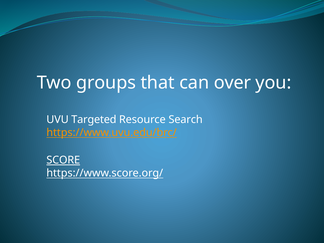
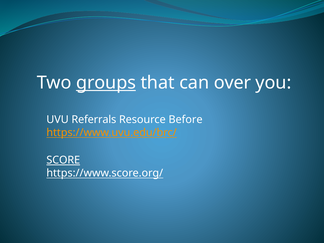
groups underline: none -> present (106, 83)
Targeted: Targeted -> Referrals (94, 120)
Search: Search -> Before (186, 120)
